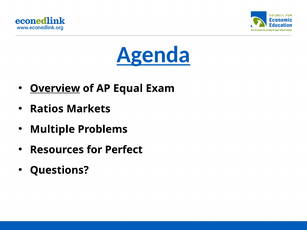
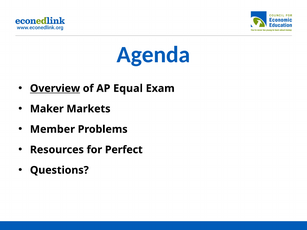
Agenda underline: present -> none (154, 55)
Ratios: Ratios -> Maker (47, 109)
Multiple: Multiple -> Member (52, 129)
